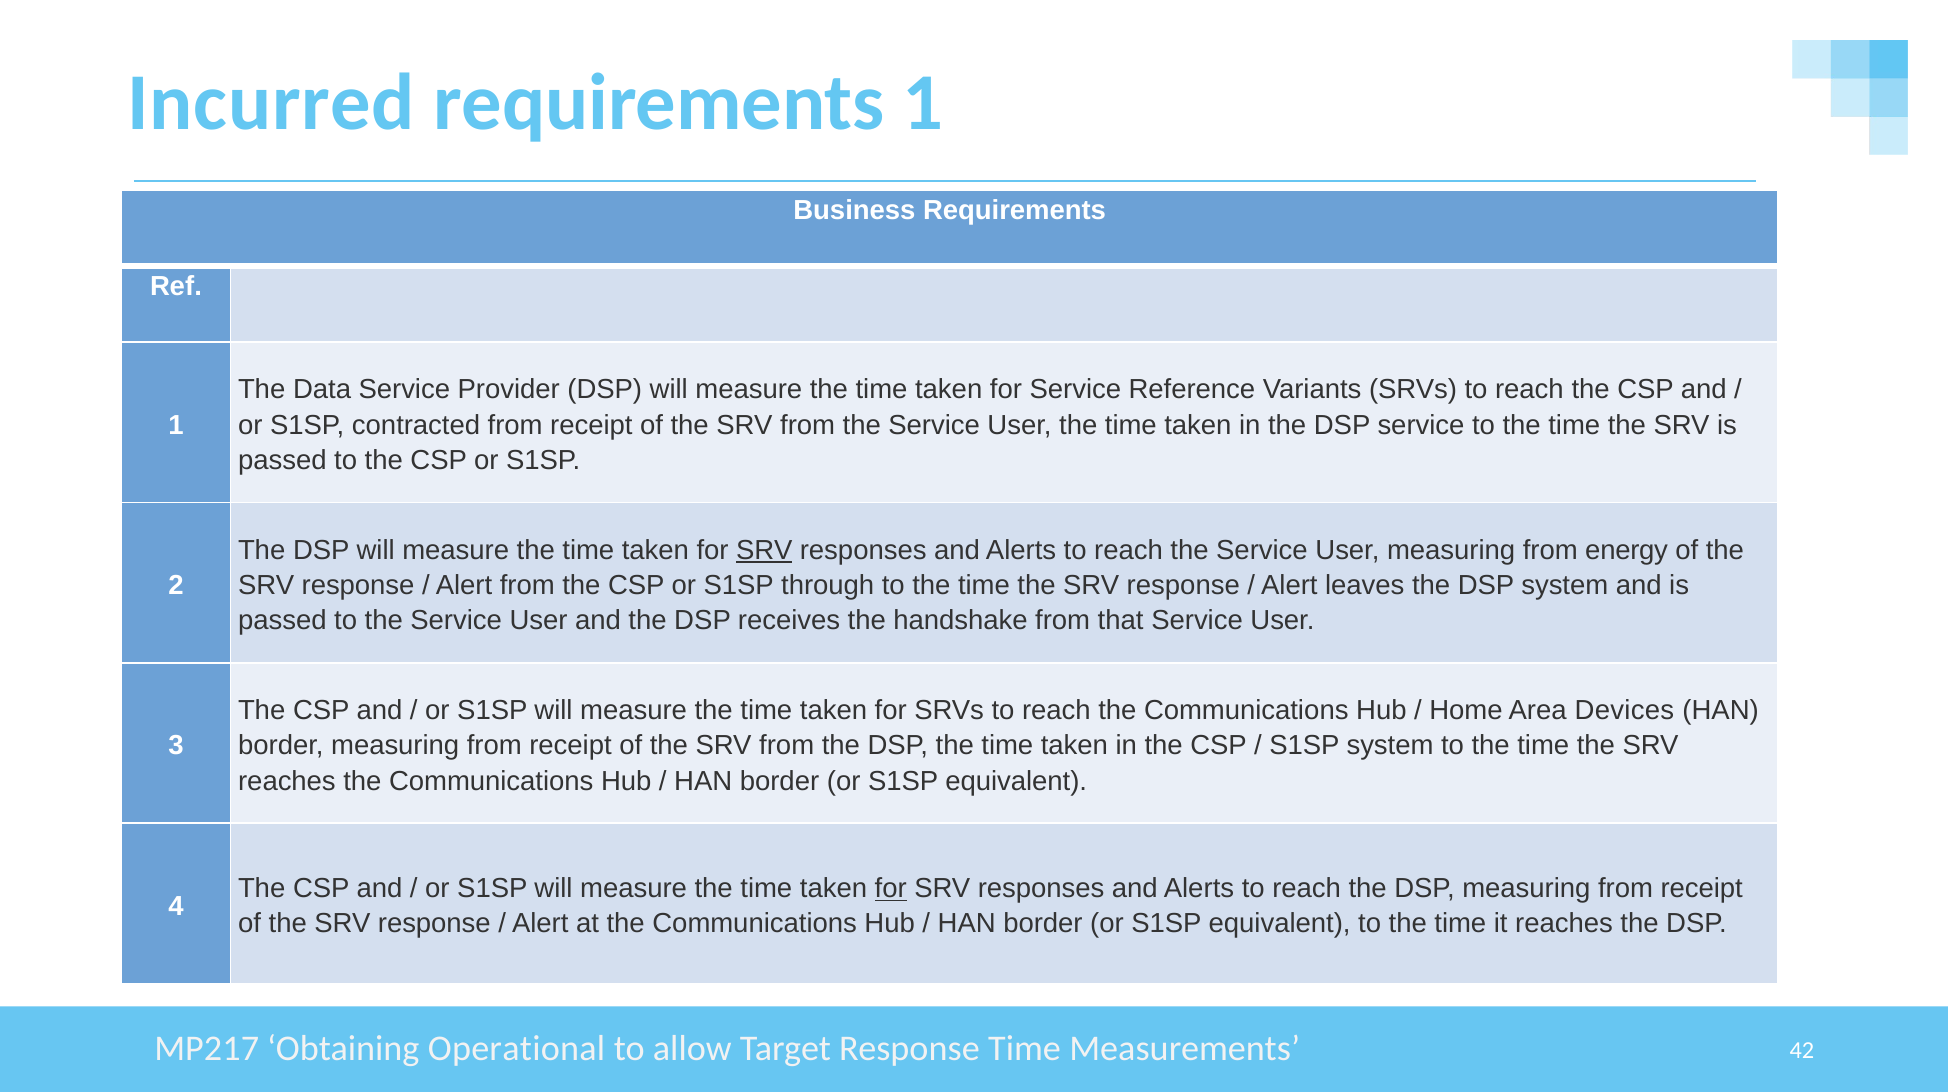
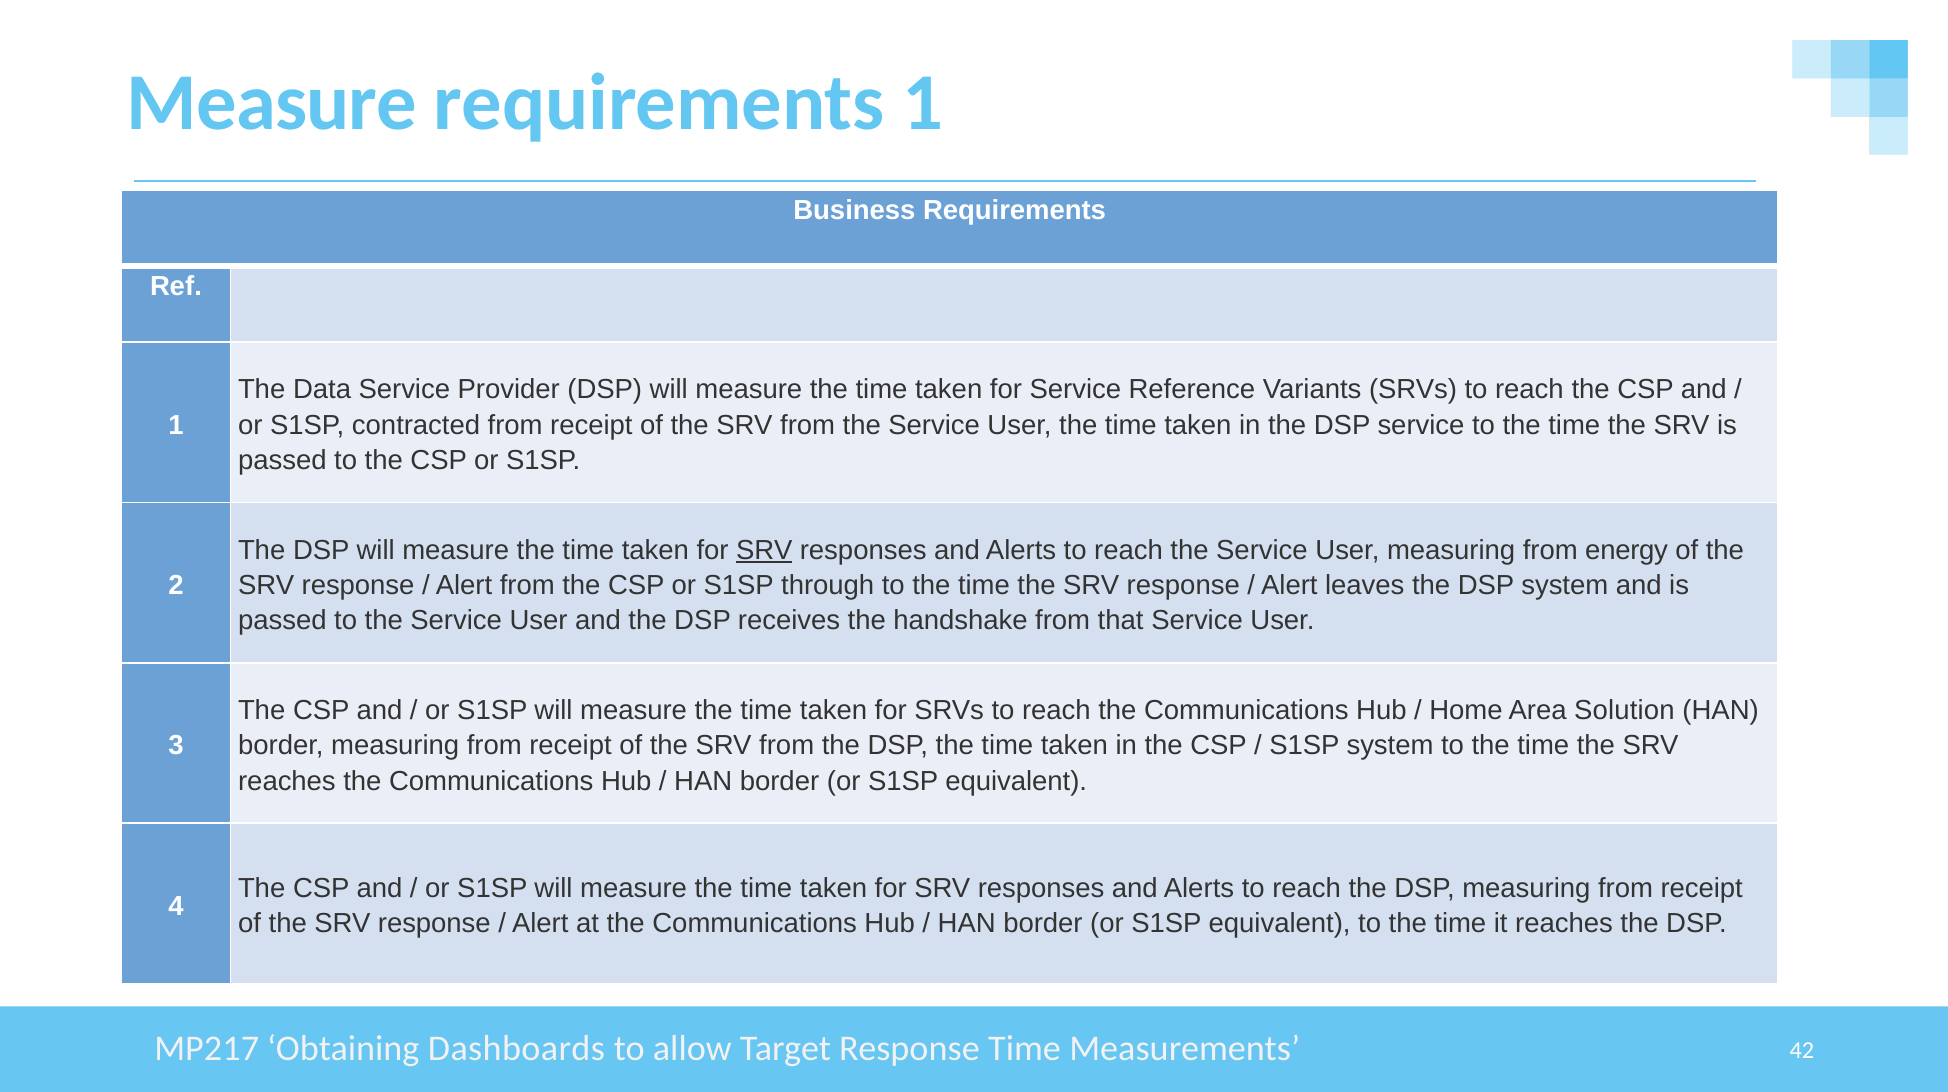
Incurred: Incurred -> Measure (272, 103)
Devices: Devices -> Solution (1624, 711)
for underline: present -> none (891, 889)
Operational: Operational -> Dashboards (516, 1049)
